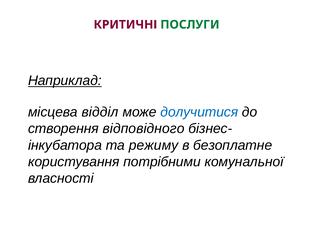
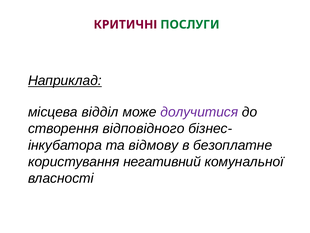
долучитися colour: blue -> purple (199, 112)
режиму: режиму -> відмову (154, 145)
потрібними: потрібними -> негативний (162, 161)
